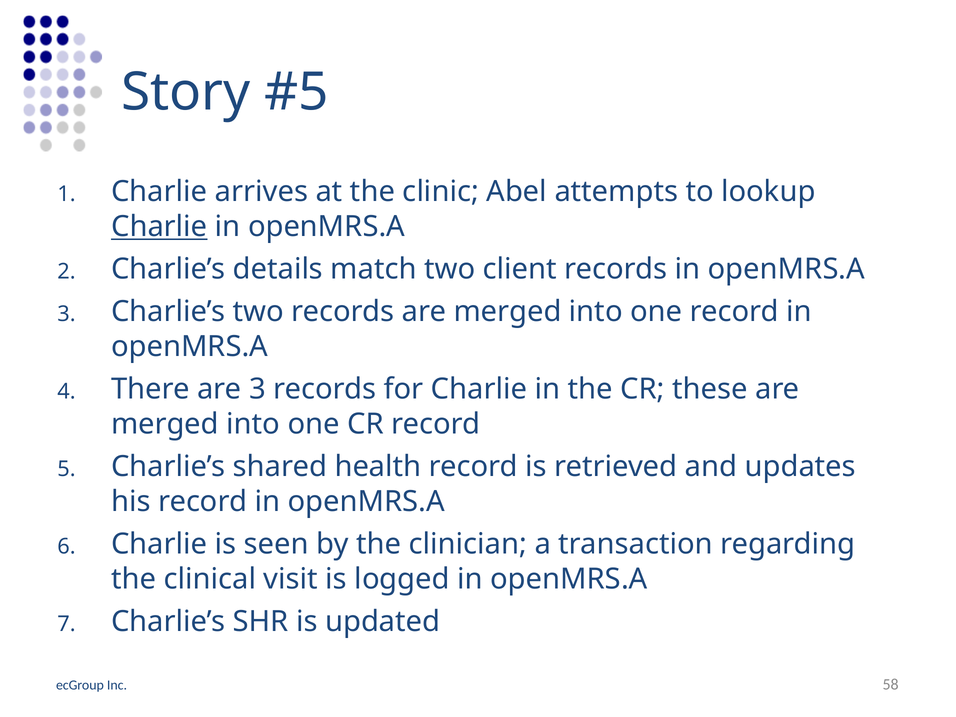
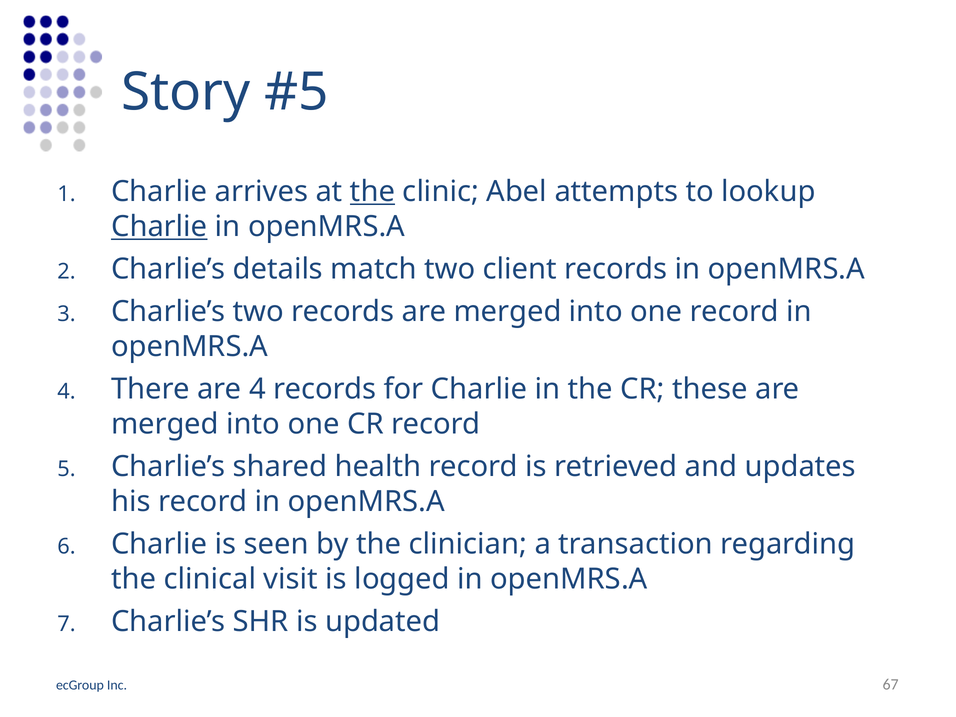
the underline: none -> present (372, 192)
are 3: 3 -> 4 (257, 389)
58: 58 -> 67 (891, 685)
